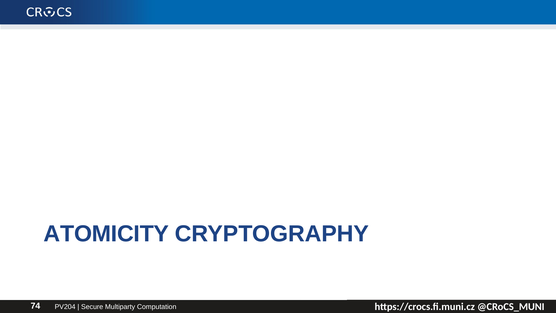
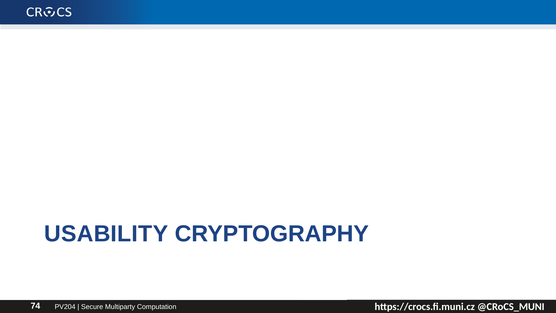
ATOMICITY: ATOMICITY -> USABILITY (106, 234)
